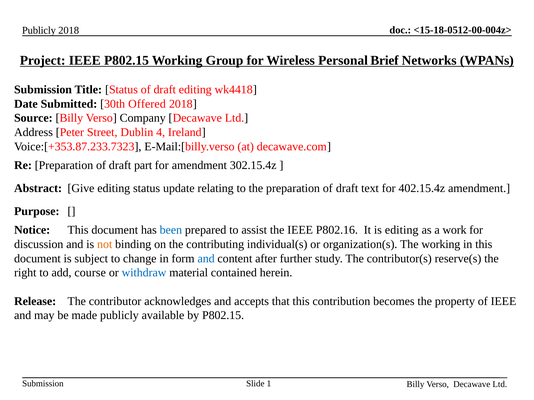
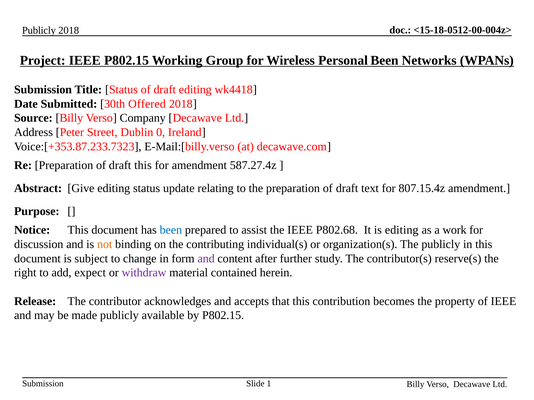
Personal Brief: Brief -> Been (384, 60)
4: 4 -> 0 (161, 132)
draft part: part -> this (143, 165)
302.15.4z: 302.15.4z -> 587.27.4z (253, 165)
402.15.4z: 402.15.4z -> 807.15.4z (422, 189)
P802.16: P802.16 -> P802.68 (337, 230)
The working: working -> publicly (441, 245)
and colour: blue -> purple (206, 259)
course: course -> expect (90, 273)
withdraw colour: blue -> purple (144, 273)
